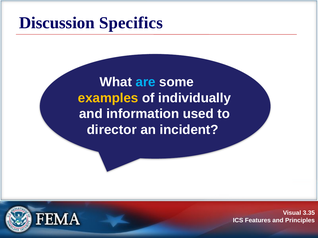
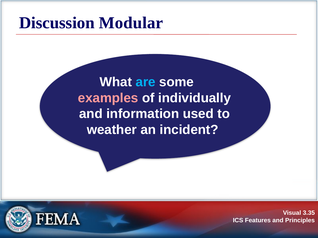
Specifics: Specifics -> Modular (131, 23)
examples colour: yellow -> pink (108, 98)
director: director -> weather (112, 130)
